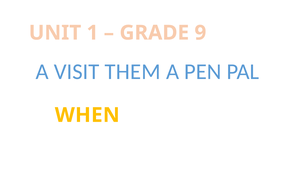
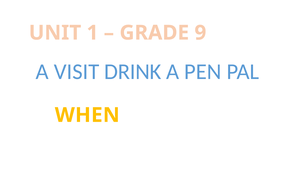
THEM: THEM -> DRINK (133, 72)
